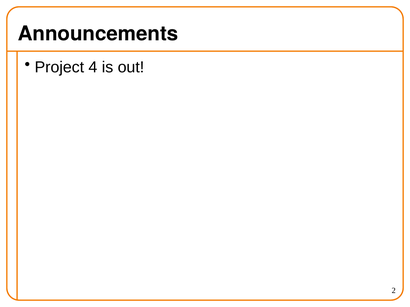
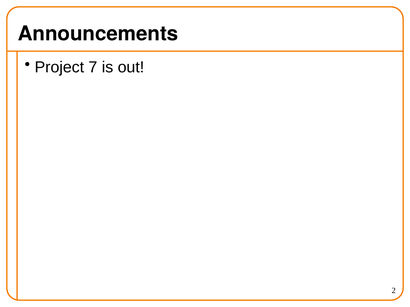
4: 4 -> 7 (93, 67)
